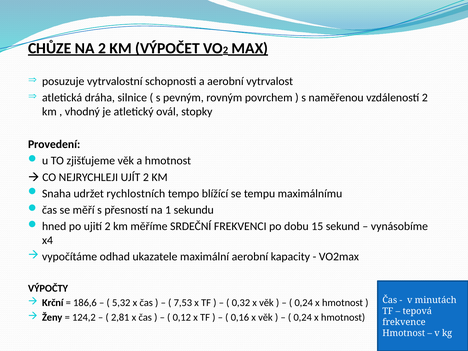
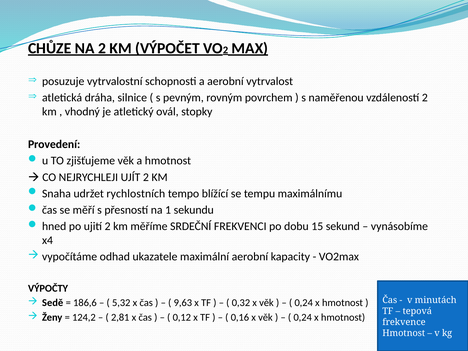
Krční: Krční -> Sedě (53, 303)
7,53: 7,53 -> 9,63 (183, 303)
